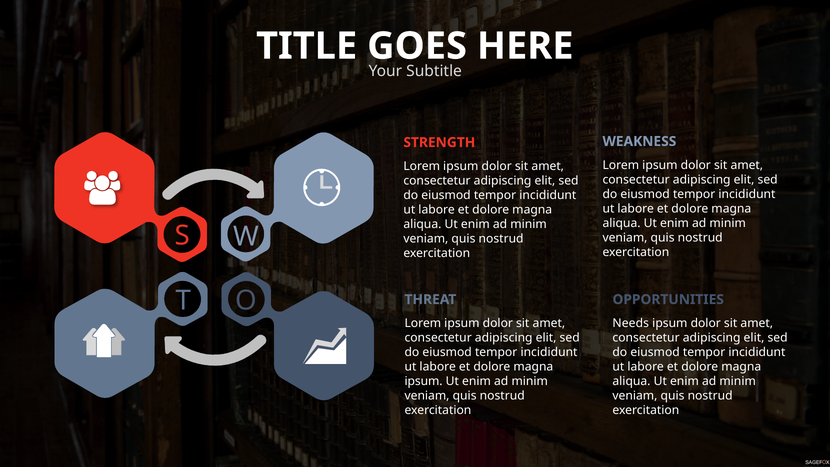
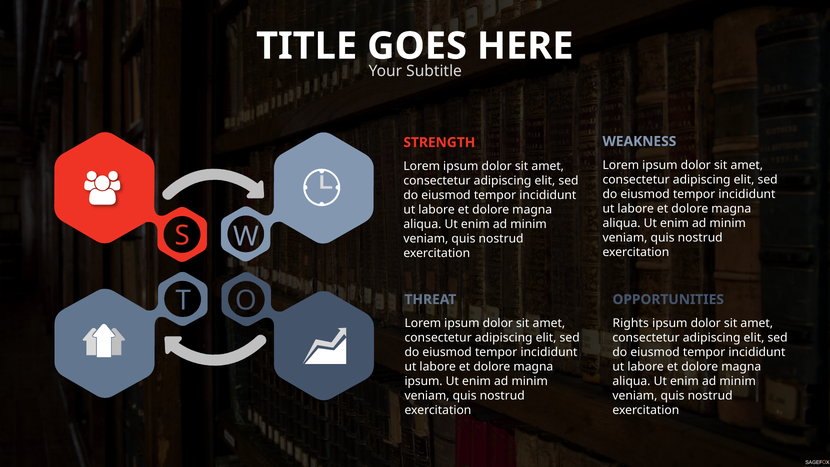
Needs: Needs -> Rights (631, 323)
